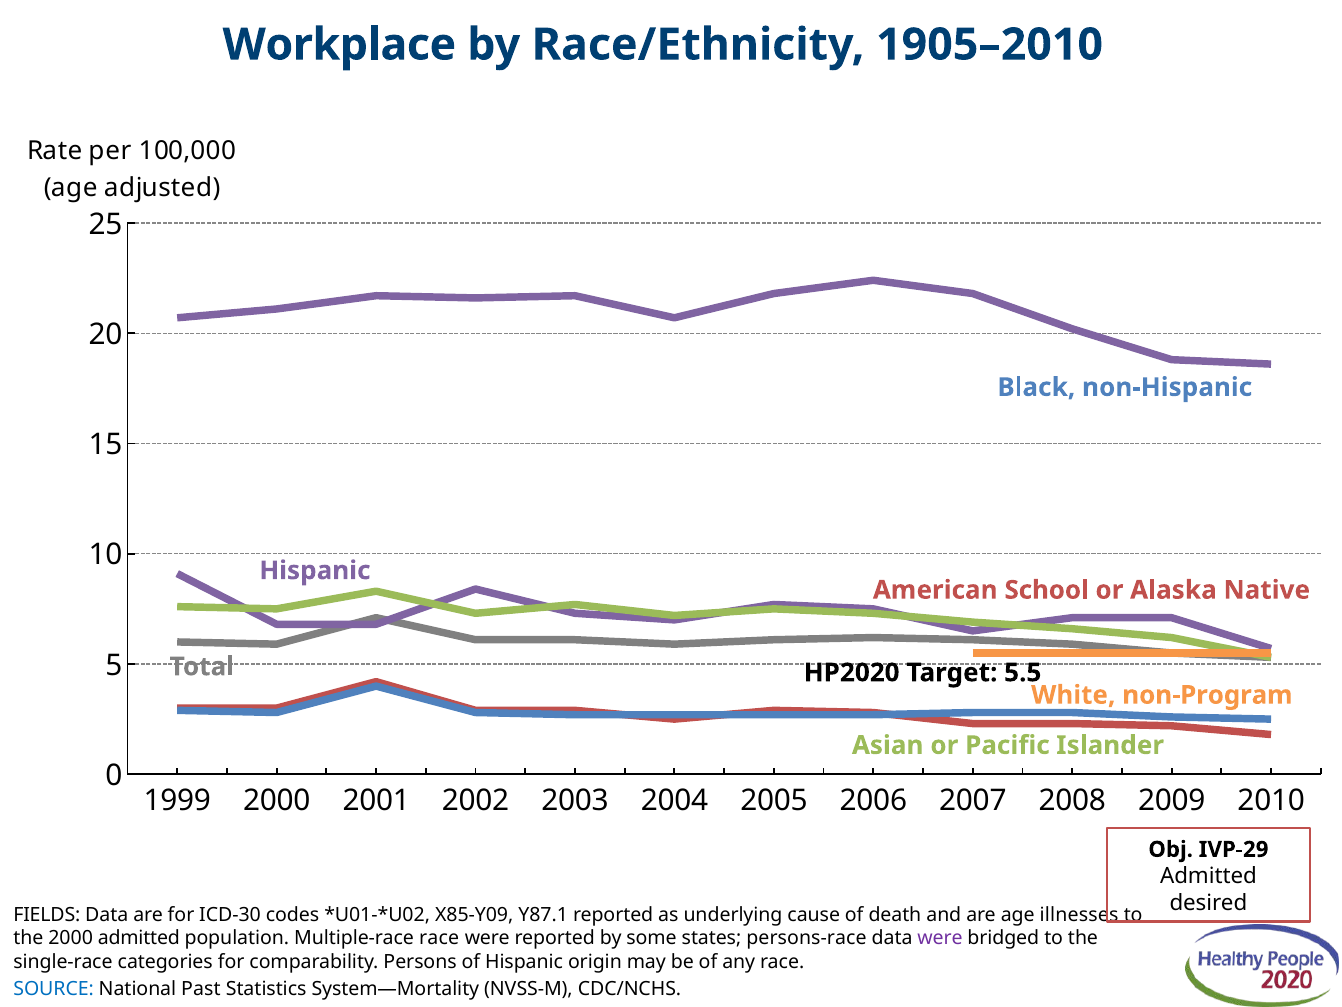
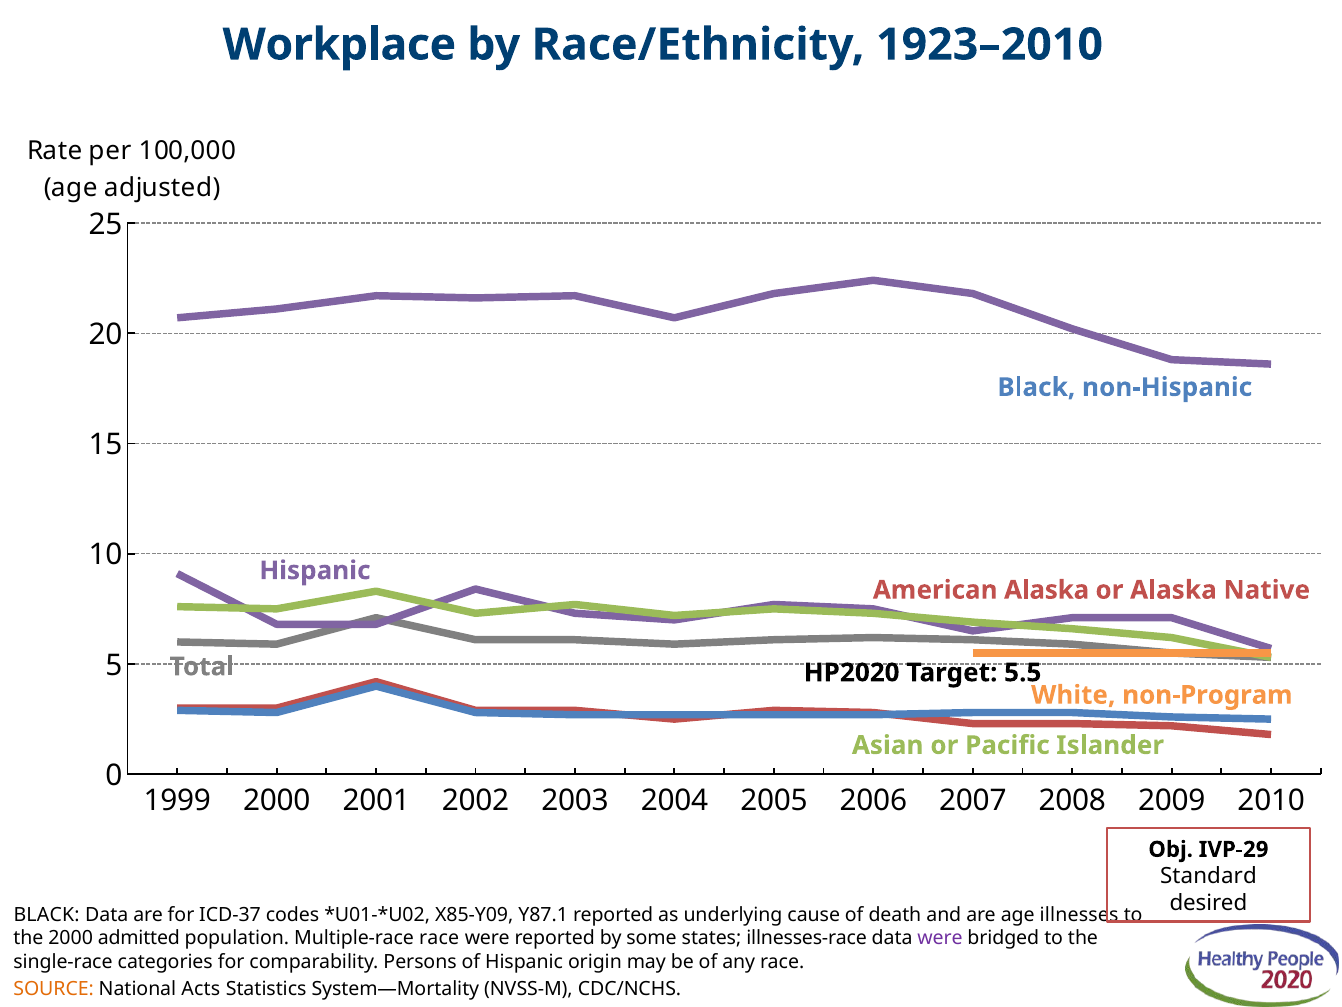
1905–2010: 1905–2010 -> 1923–2010 (990, 45)
American School: School -> Alaska (1047, 590)
Admitted: Admitted -> Standard (1208, 876)
FIELDS: FIELDS -> BLACK (47, 914)
ICD-30: ICD-30 -> ICD-37 (230, 914)
persons-race: persons-race -> illnesses-race (807, 938)
SOURCE colour: blue -> orange (54, 989)
Past: Past -> Acts (201, 989)
